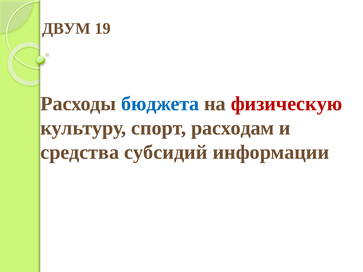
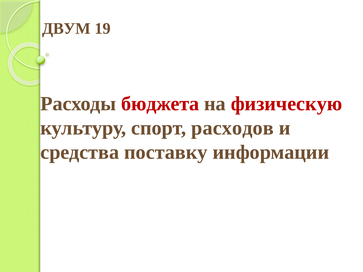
бюджета colour: blue -> red (160, 104)
расходам: расходам -> расходов (232, 128)
субсидий: субсидий -> поставку (166, 152)
